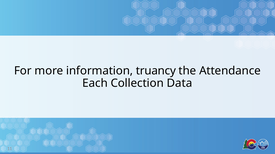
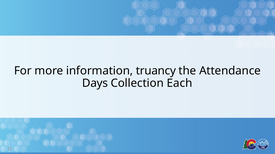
Each: Each -> Days (95, 83)
Data: Data -> Each (180, 83)
